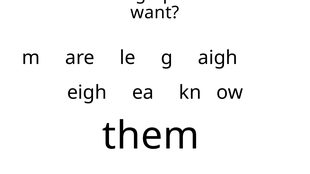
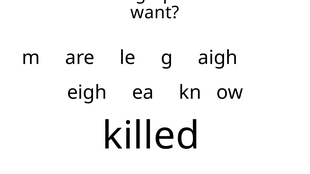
them: them -> killed (151, 136)
